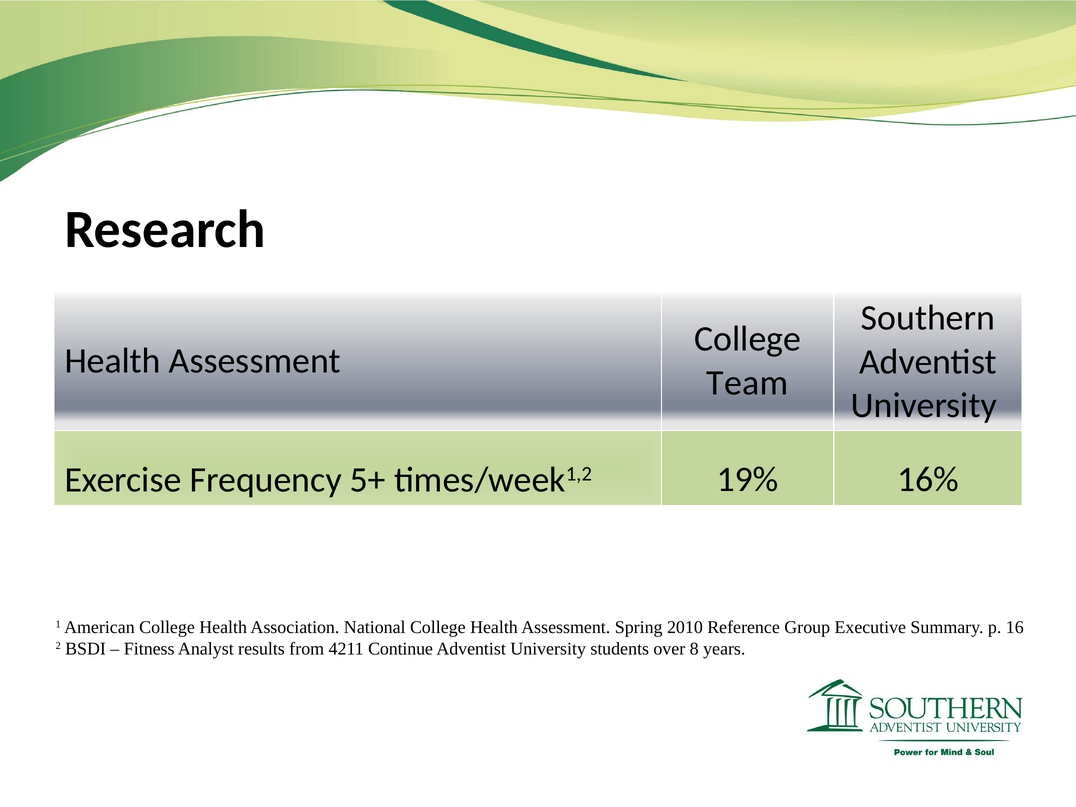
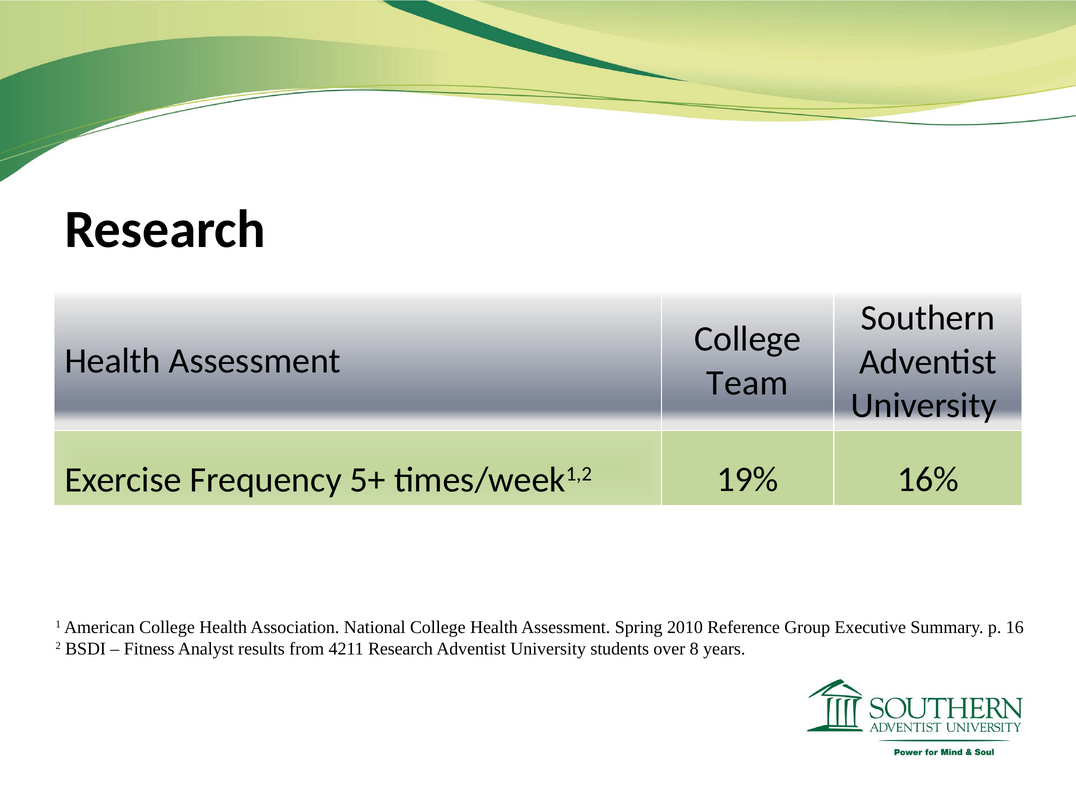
4211 Continue: Continue -> Research (401, 649)
